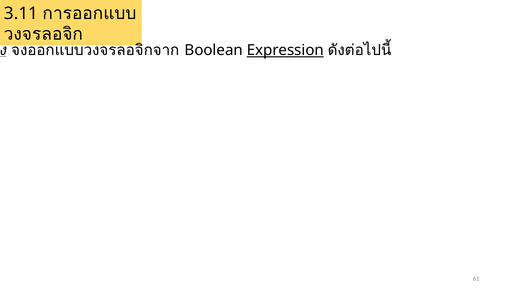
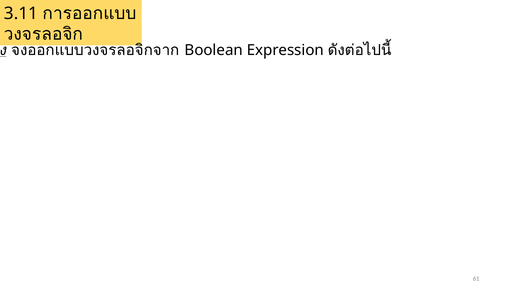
Expression underline: present -> none (285, 50)
